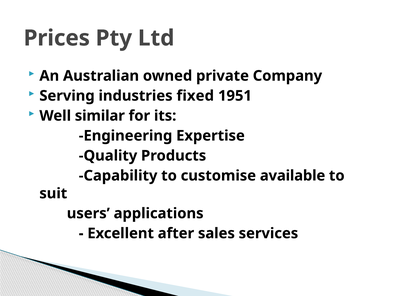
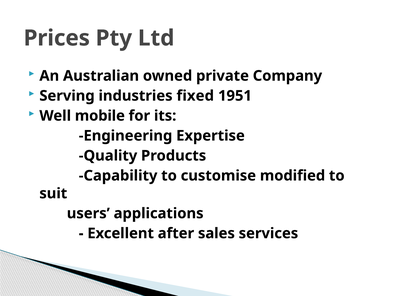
similar: similar -> mobile (100, 116)
available: available -> modified (293, 175)
